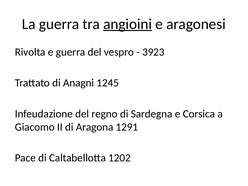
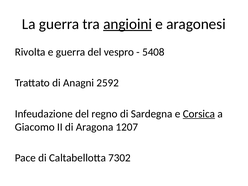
3923: 3923 -> 5408 (153, 52)
1245: 1245 -> 2592 (108, 83)
Corsica underline: none -> present (199, 114)
1291: 1291 -> 1207 (127, 127)
1202: 1202 -> 7302 (120, 158)
